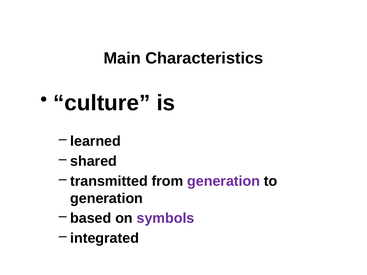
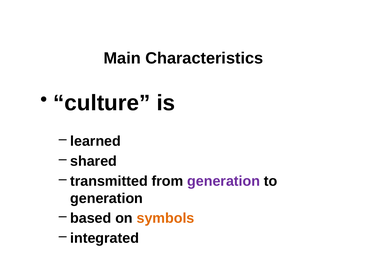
symbols colour: purple -> orange (166, 218)
